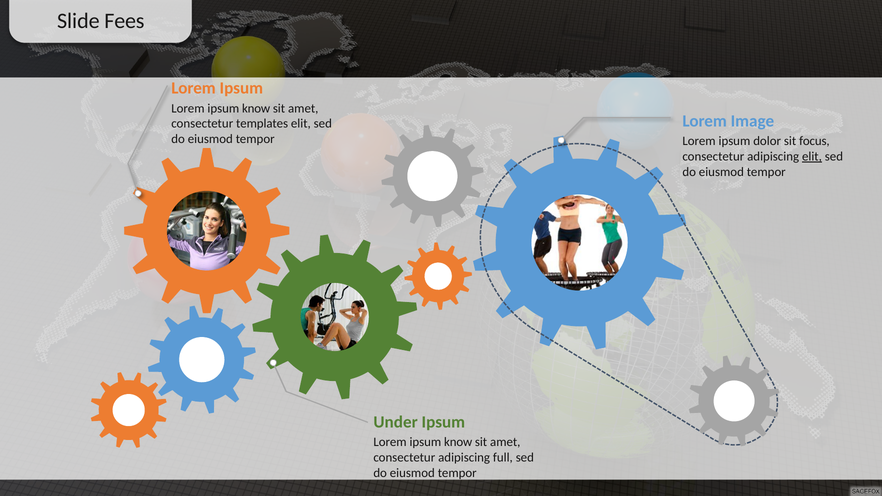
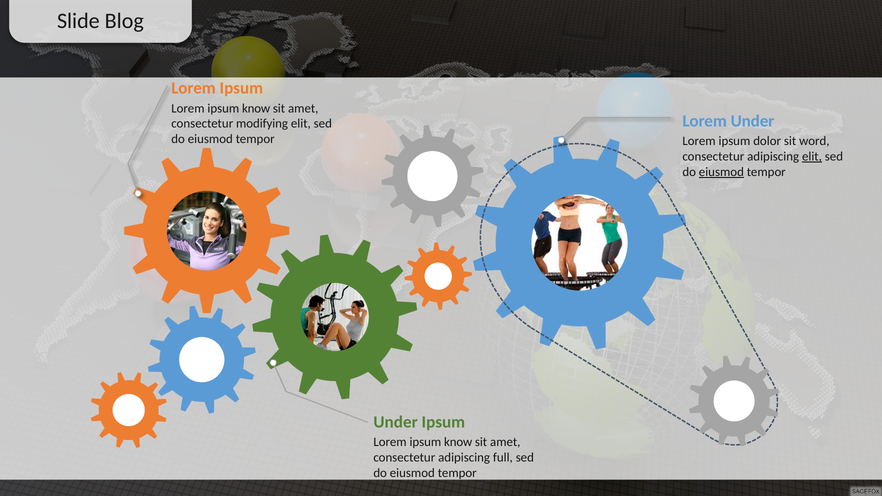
Fees: Fees -> Blog (124, 21)
Lorem Image: Image -> Under (752, 121)
templates: templates -> modifying (262, 124)
focus: focus -> word (814, 141)
eiusmod underline: none -> present (721, 172)
